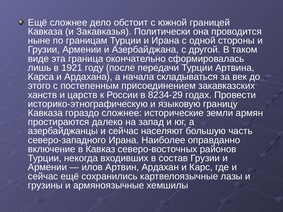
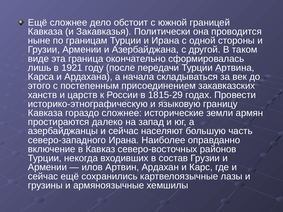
8234-29: 8234-29 -> 1815-29 (165, 95)
